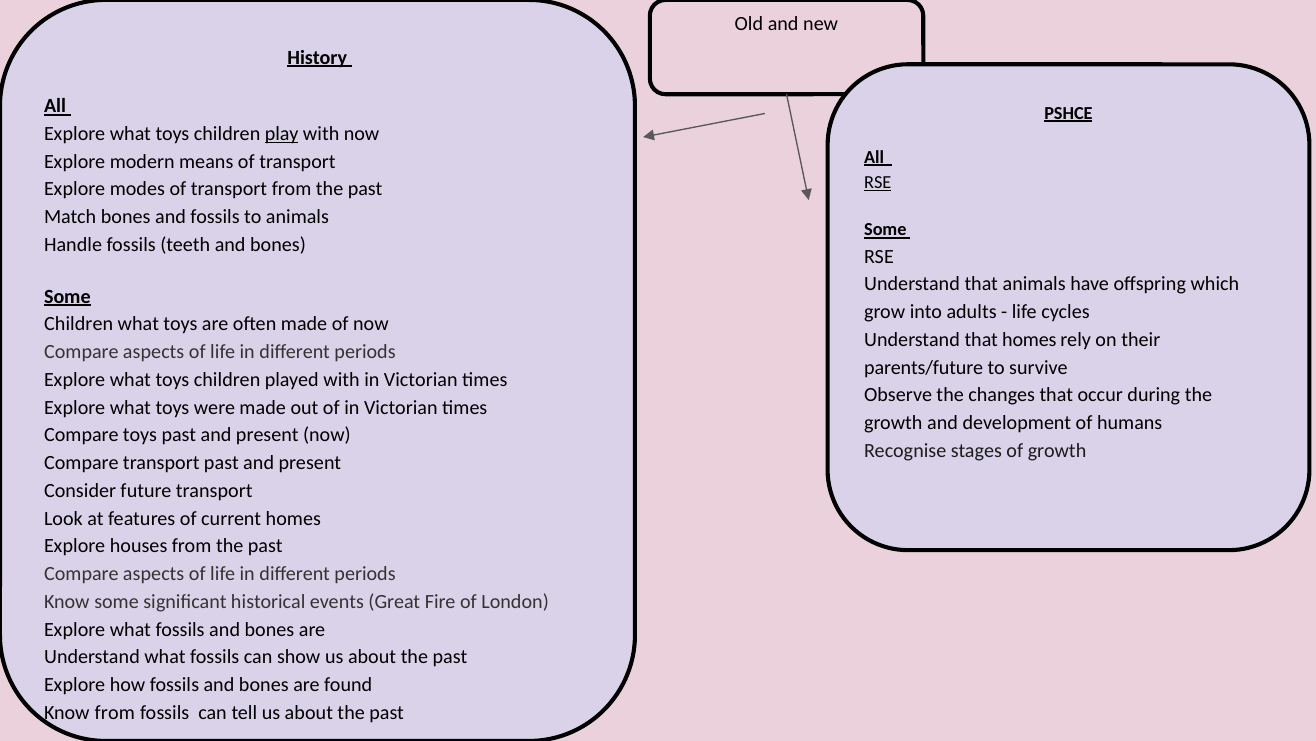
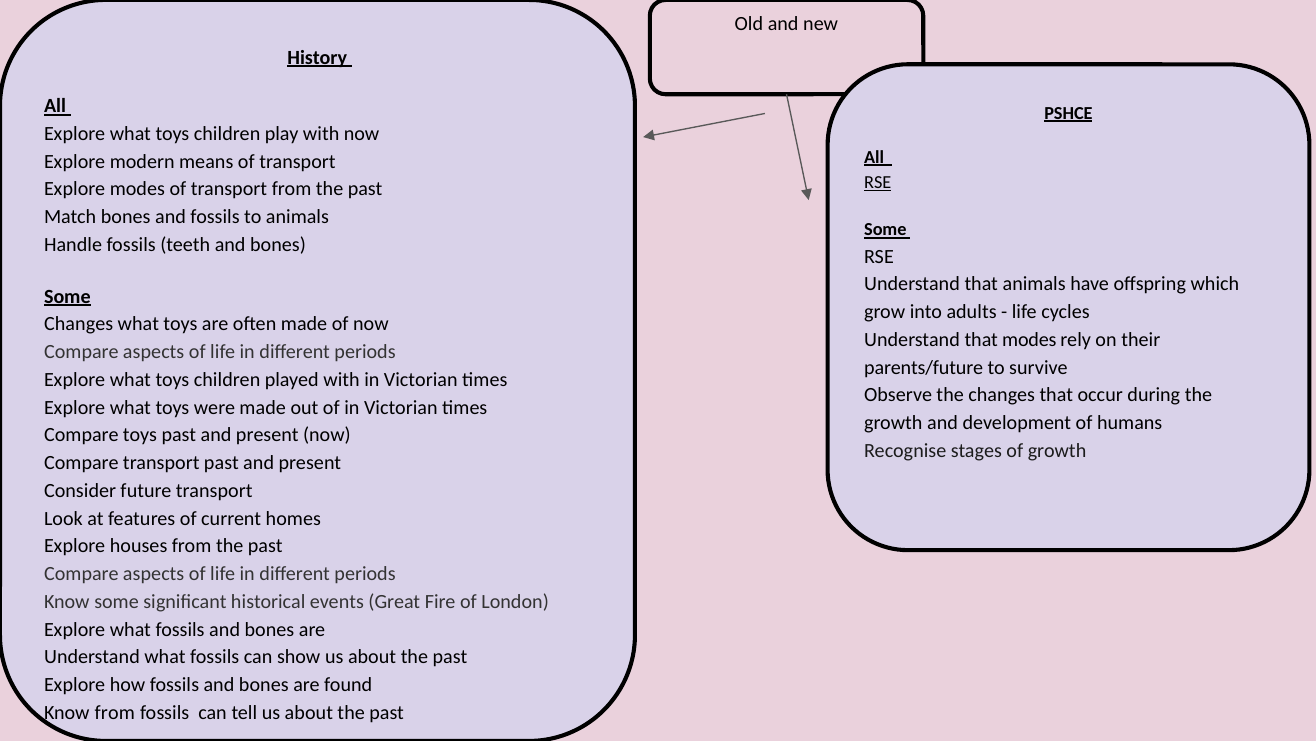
play underline: present -> none (282, 134)
Children: Children -> Changes (79, 324)
that homes: homes -> modes (1029, 339)
